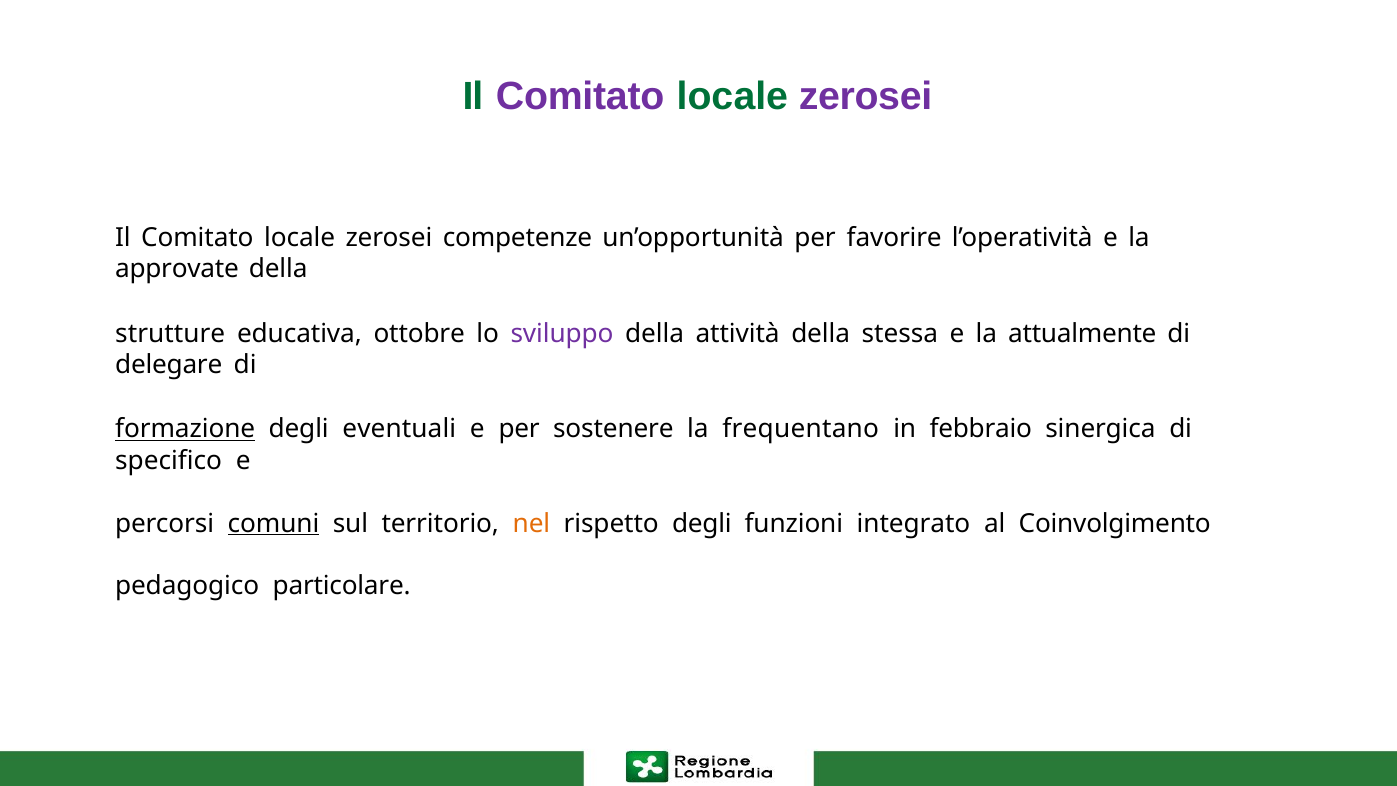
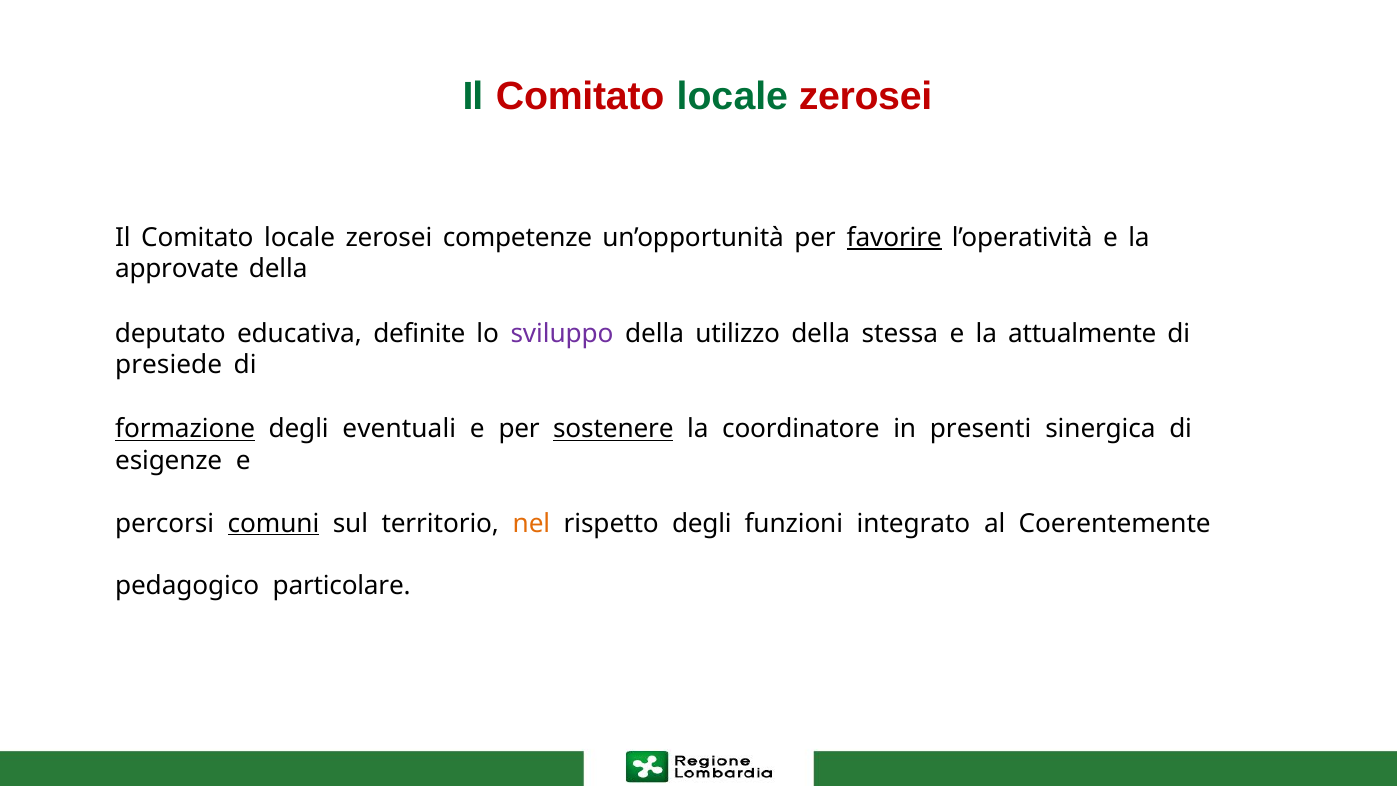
Comitato colour: purple -> red (580, 96)
zerosei colour: purple -> red (865, 96)
favorire underline: none -> present (894, 238)
strutture: strutture -> deputato (170, 333)
ottobre: ottobre -> definite (419, 333)
attività: attività -> utilizzo (738, 333)
delegare: delegare -> presiede (169, 365)
sostenere underline: none -> present (613, 429)
frequentano: frequentano -> coordinatore (801, 429)
febbraio: febbraio -> presenti (981, 429)
specifico: specifico -> esigenze (169, 460)
Coinvolgimento: Coinvolgimento -> Coerentemente (1115, 523)
